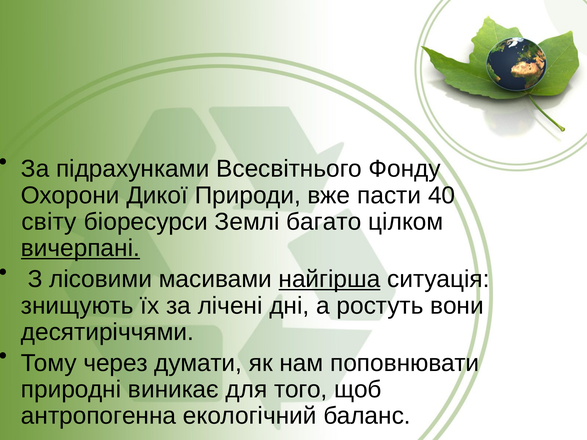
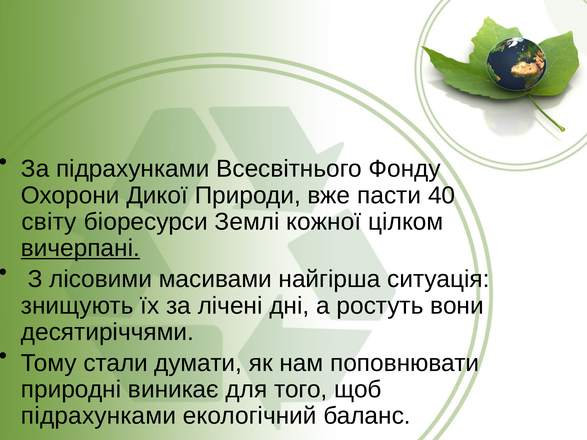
багато: багато -> кожної (324, 222)
найгірша underline: present -> none (329, 279)
через: через -> стали (116, 363)
антропогенна: антропогенна -> підрахунками (98, 416)
